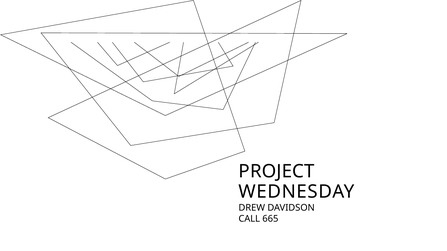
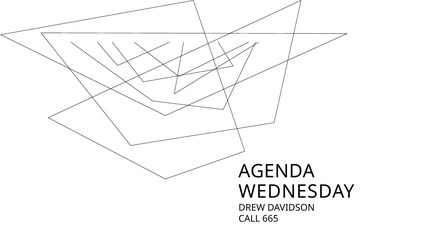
PROJECT: PROJECT -> AGENDA (277, 172)
